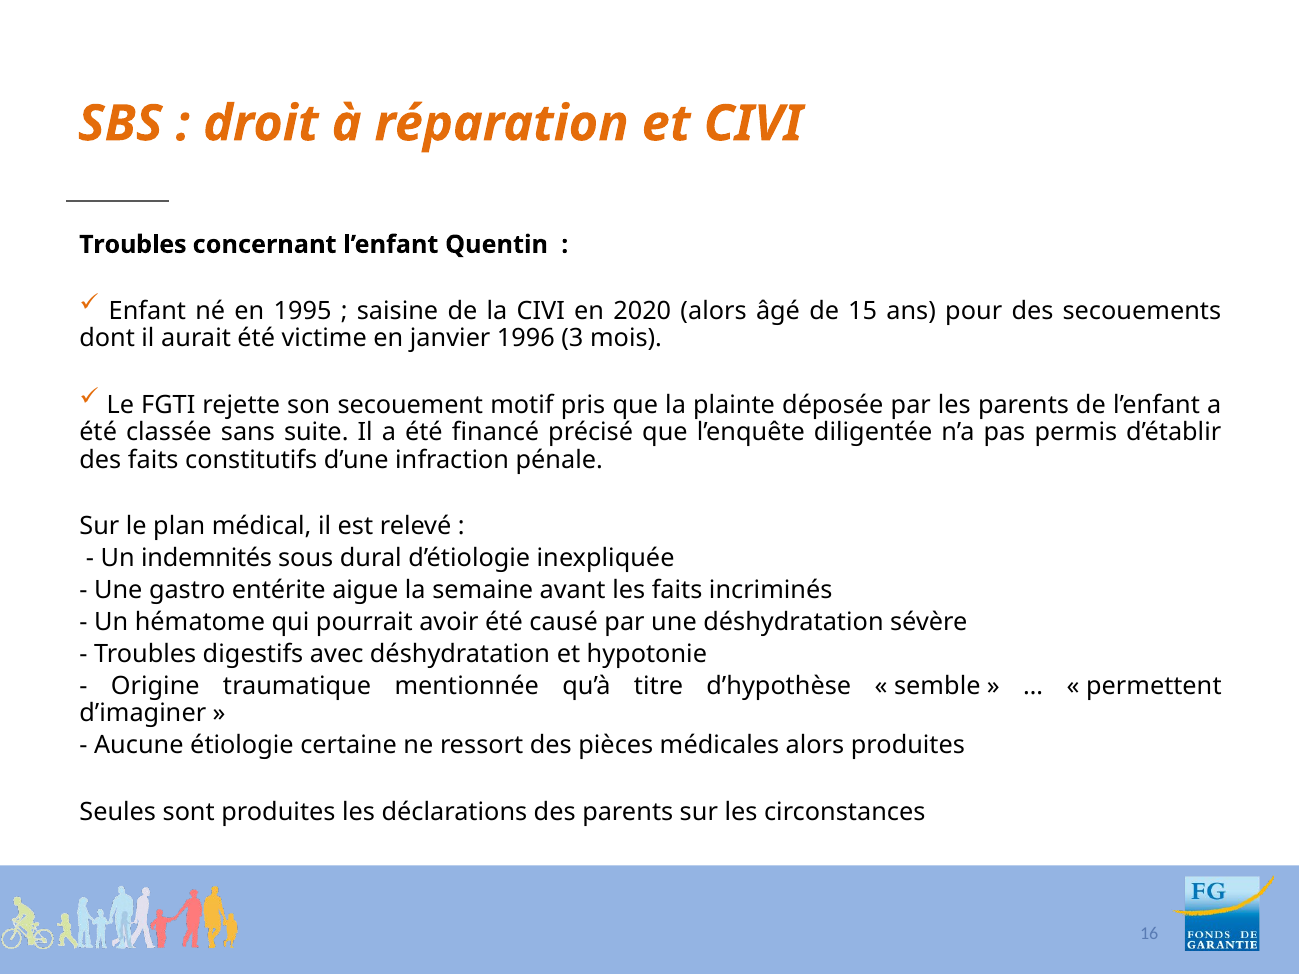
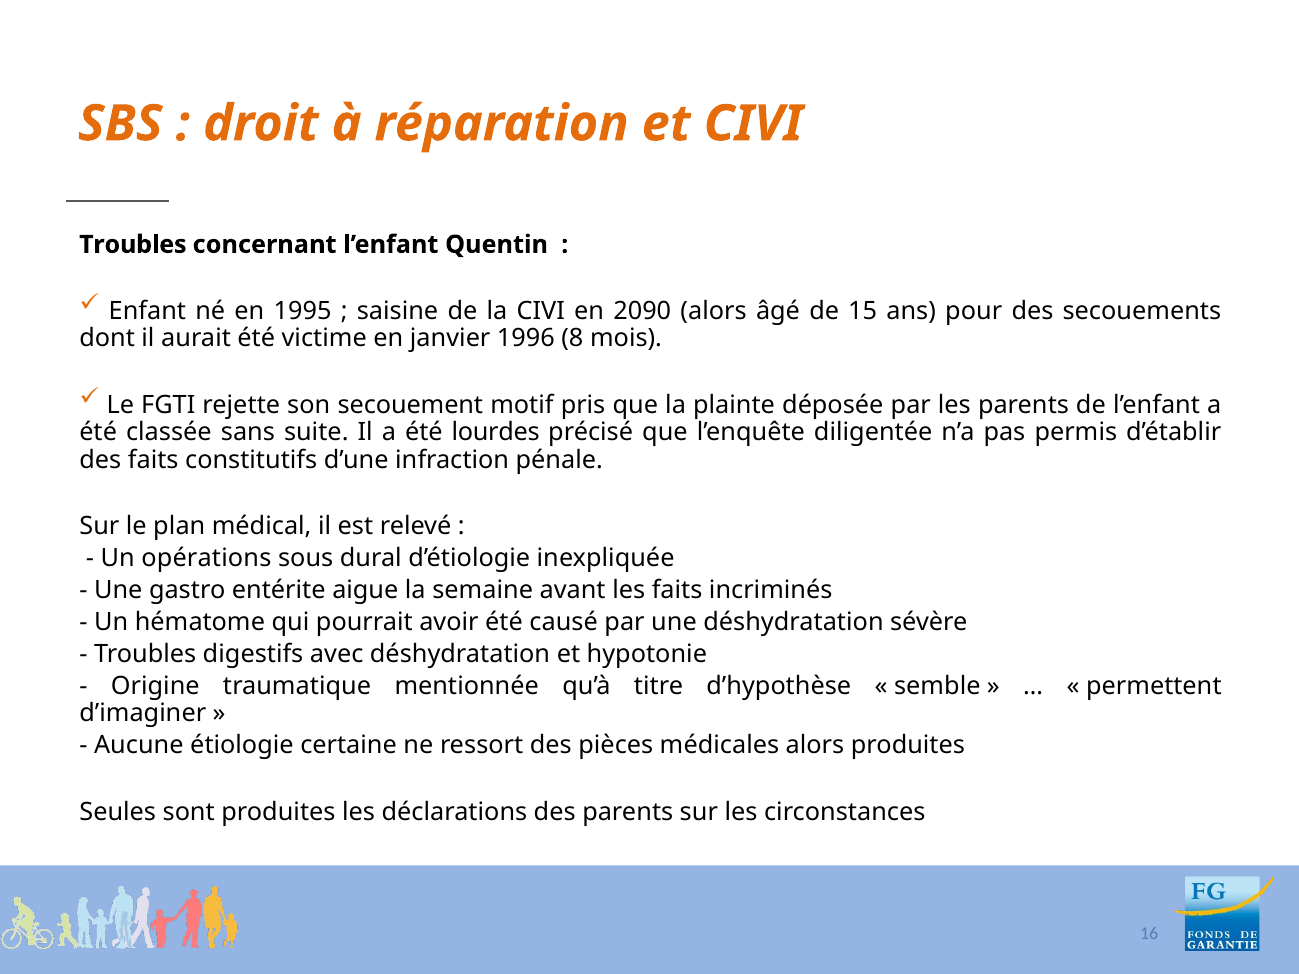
2020: 2020 -> 2090 (642, 311)
3: 3 -> 8 (572, 339)
financé: financé -> lourdes (496, 433)
indemnités: indemnités -> opérations (206, 559)
